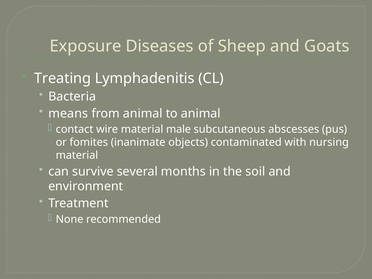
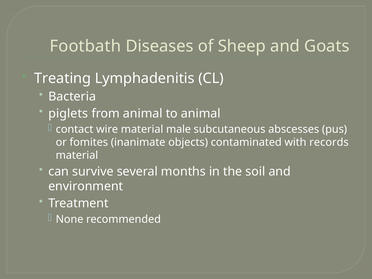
Exposure: Exposure -> Footbath (85, 46)
means: means -> piglets (68, 113)
nursing: nursing -> records (329, 142)
